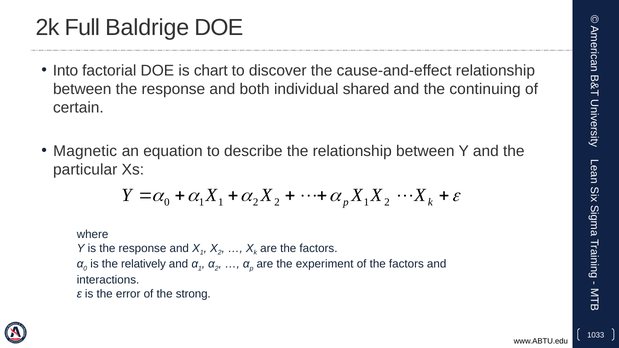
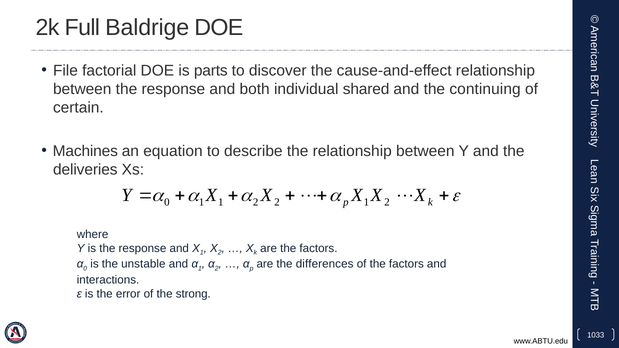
Into: Into -> File (65, 71)
chart: chart -> parts (211, 71)
Magnetic: Magnetic -> Machines (85, 151)
particular: particular -> deliveries (85, 170)
relatively: relatively -> unstable (143, 264)
experiment: experiment -> differences (325, 264)
